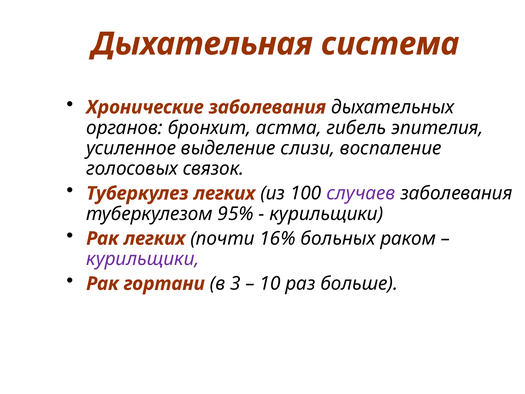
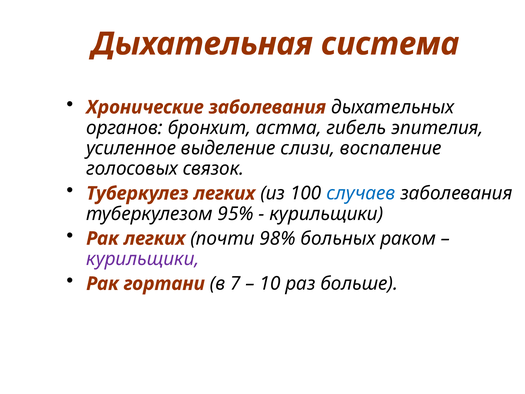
случаев colour: purple -> blue (361, 193)
16%: 16% -> 98% (278, 238)
3: 3 -> 7 (235, 283)
